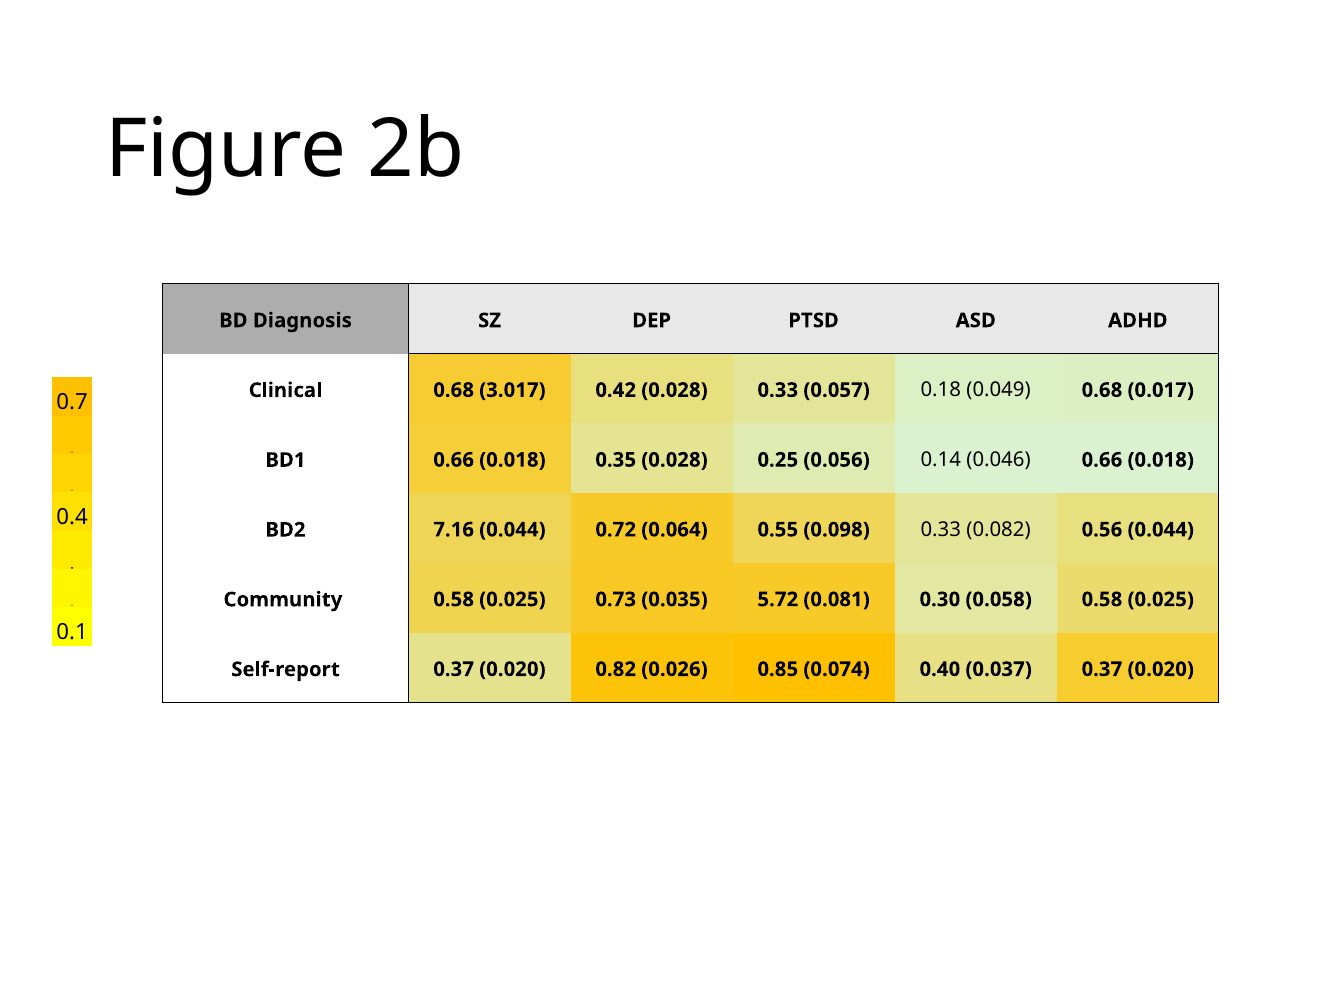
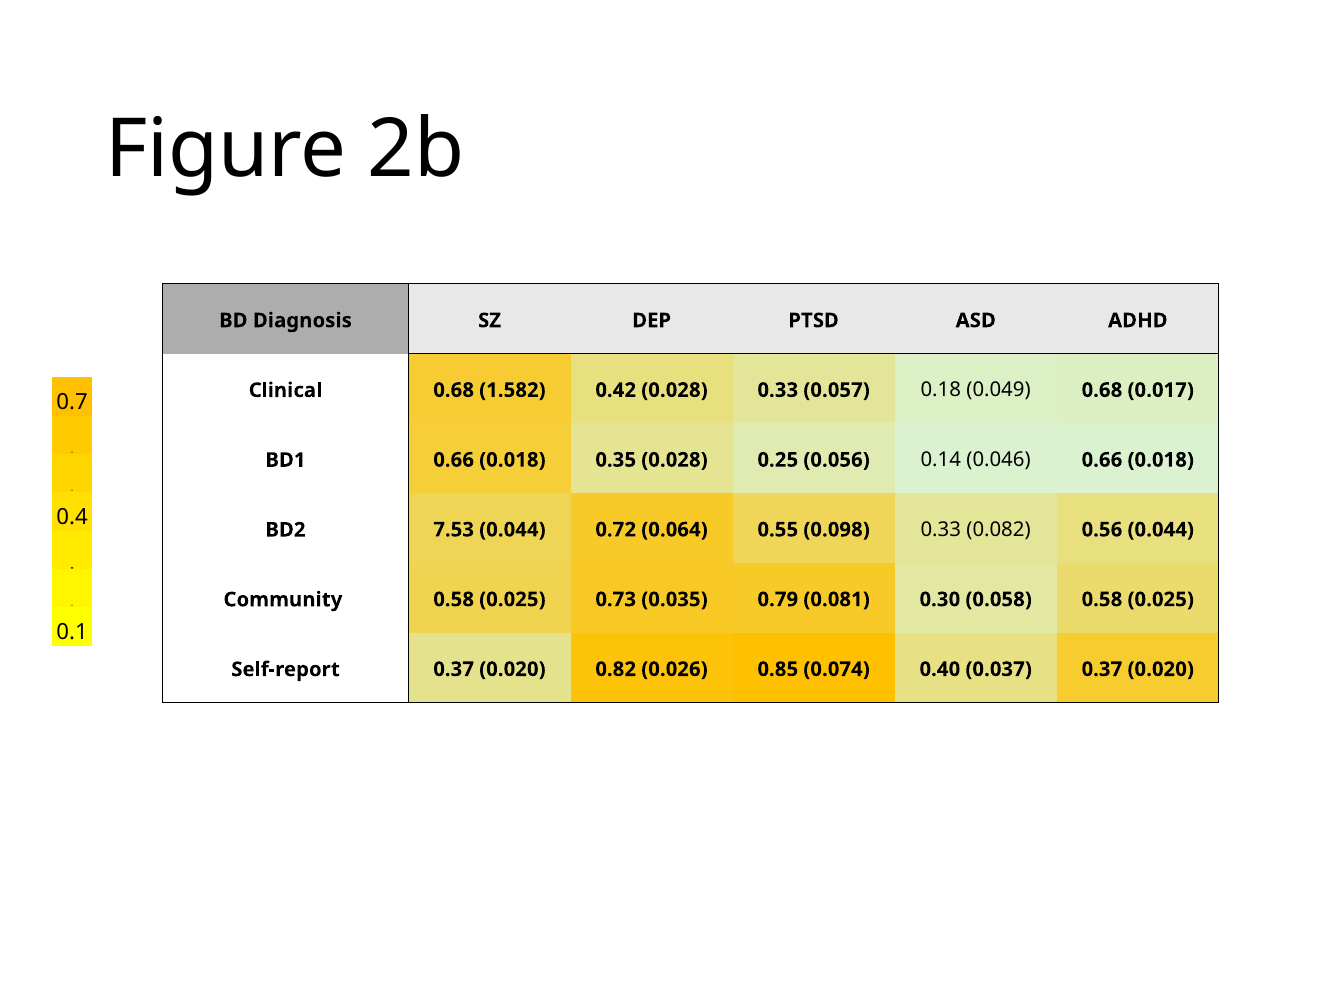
3.017: 3.017 -> 1.582 (512, 390)
7.16: 7.16 -> 7.53 (454, 529)
5.72: 5.72 -> 0.79 (778, 599)
